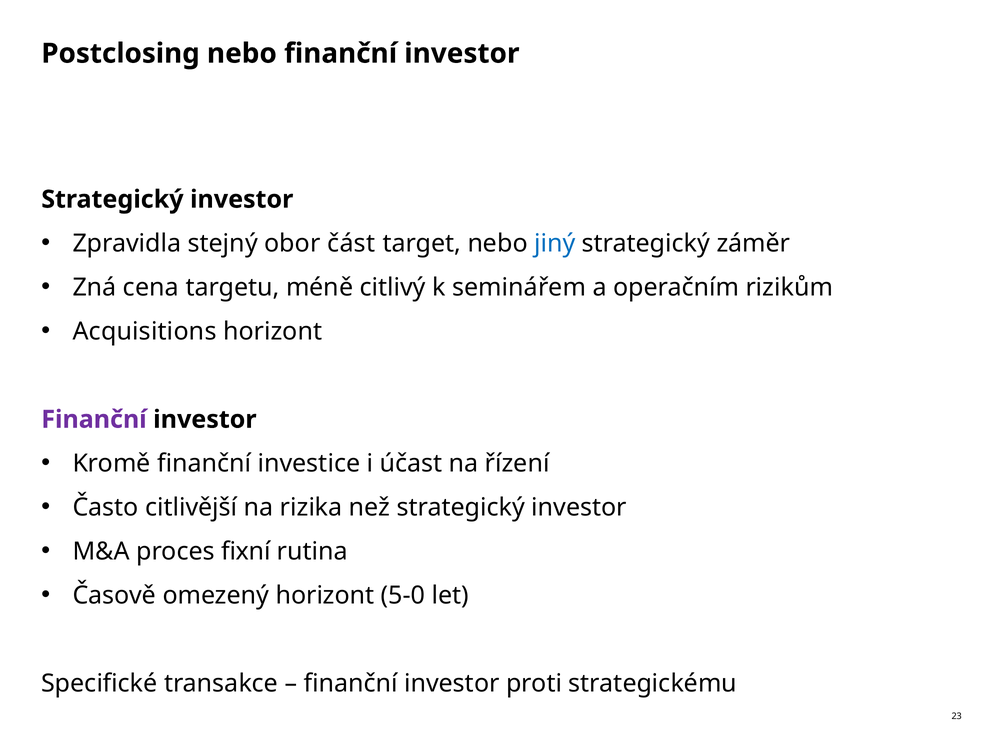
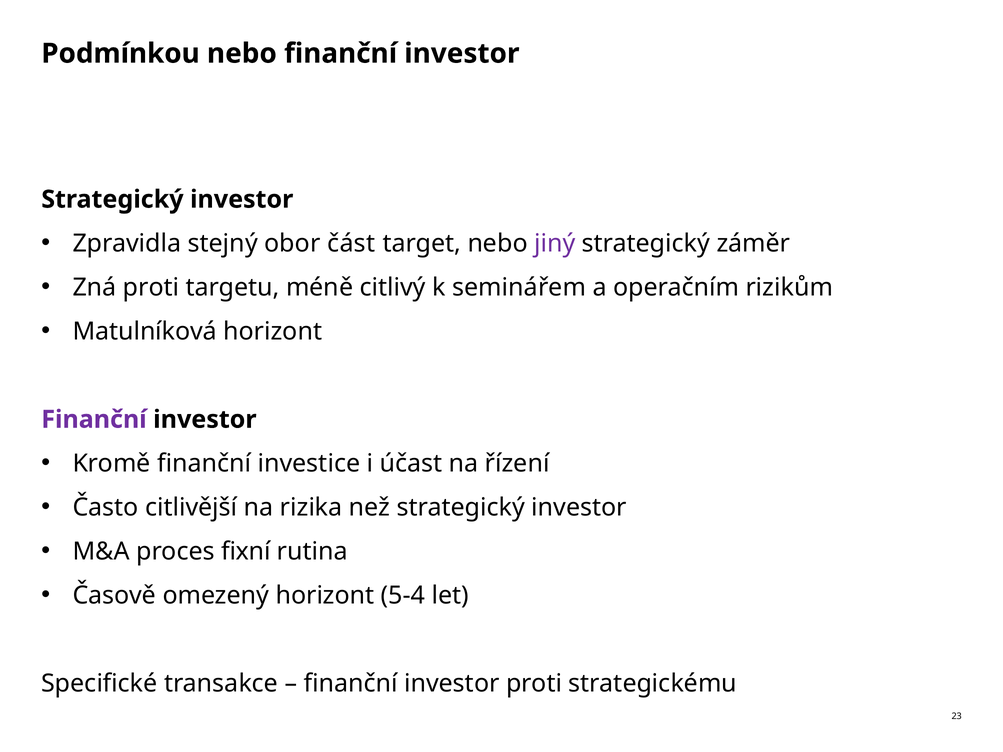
Postclosing: Postclosing -> Podmínkou (121, 54)
jiný colour: blue -> purple (555, 244)
Zná cena: cena -> proti (151, 288)
Acquisitions: Acquisitions -> Matulníková (145, 332)
5-0: 5-0 -> 5-4 (403, 596)
